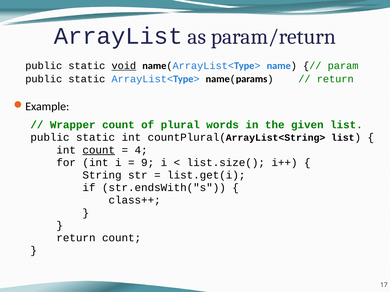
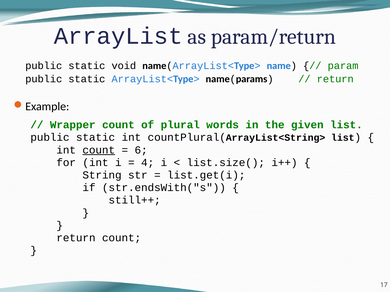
void underline: present -> none (124, 66)
4: 4 -> 6 (141, 150)
9: 9 -> 4 (148, 163)
class++: class++ -> still++ (135, 201)
